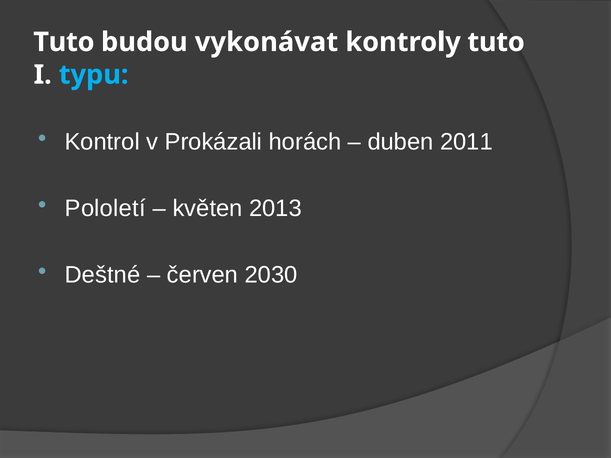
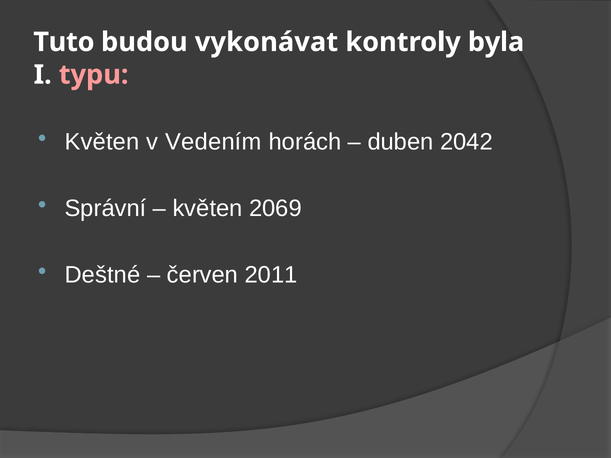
kontroly tuto: tuto -> byla (496, 42)
typu colour: light blue -> pink (94, 75)
Kontrol: Kontrol -> Květen (102, 142)
Prokázali: Prokázali -> Vedením (213, 142)
2011: 2011 -> 2042 (467, 142)
Pololetí: Pololetí -> Správní (106, 209)
2013: 2013 -> 2069 (275, 209)
2030: 2030 -> 2011 (271, 275)
